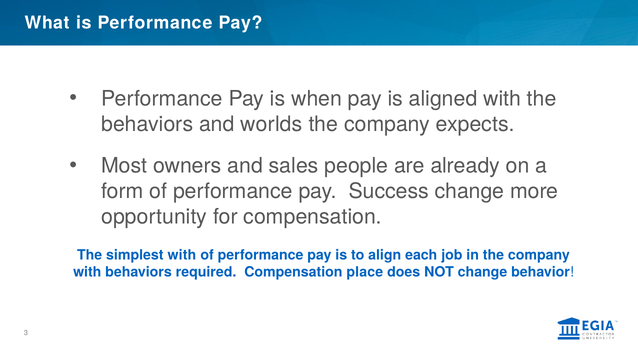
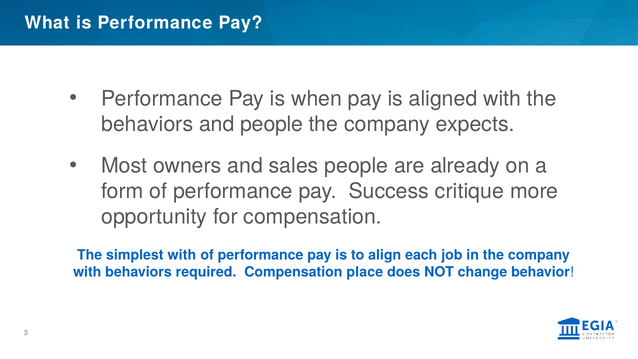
and worlds: worlds -> people (272, 124)
Success change: change -> critique (469, 191)
